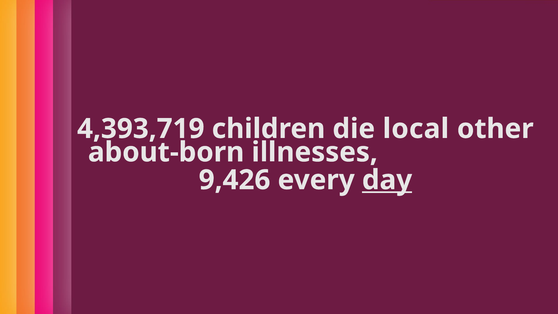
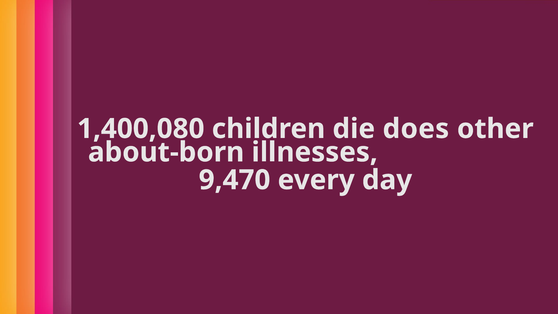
4,393,719: 4,393,719 -> 1,400,080 (141, 129)
local: local -> does (416, 129)
9,426: 9,426 -> 9,470 (235, 180)
day underline: present -> none (387, 180)
